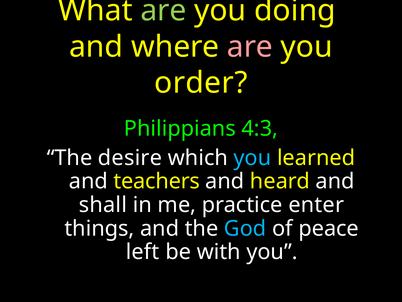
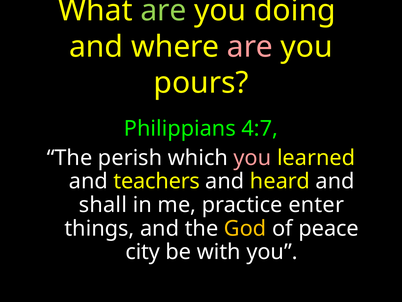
order: order -> pours (201, 83)
4:3: 4:3 -> 4:7 (260, 128)
desire: desire -> perish (130, 158)
you colour: light blue -> pink (252, 158)
God colour: light blue -> yellow (245, 228)
left: left -> city (143, 252)
